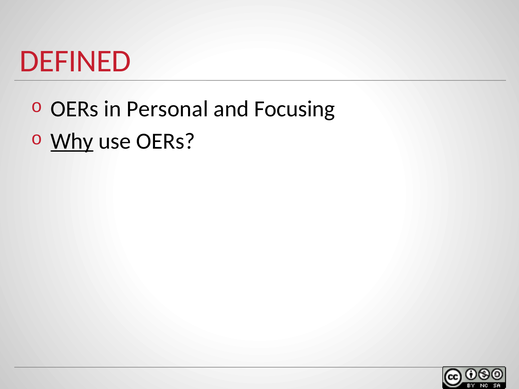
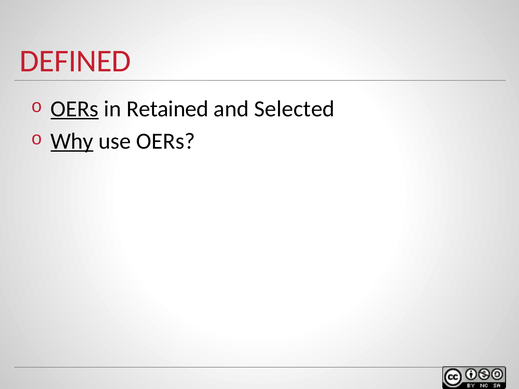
OERs underline: none -> present (75, 109)
Personal: Personal -> Retained (168, 109)
Focusing: Focusing -> Selected (294, 109)
